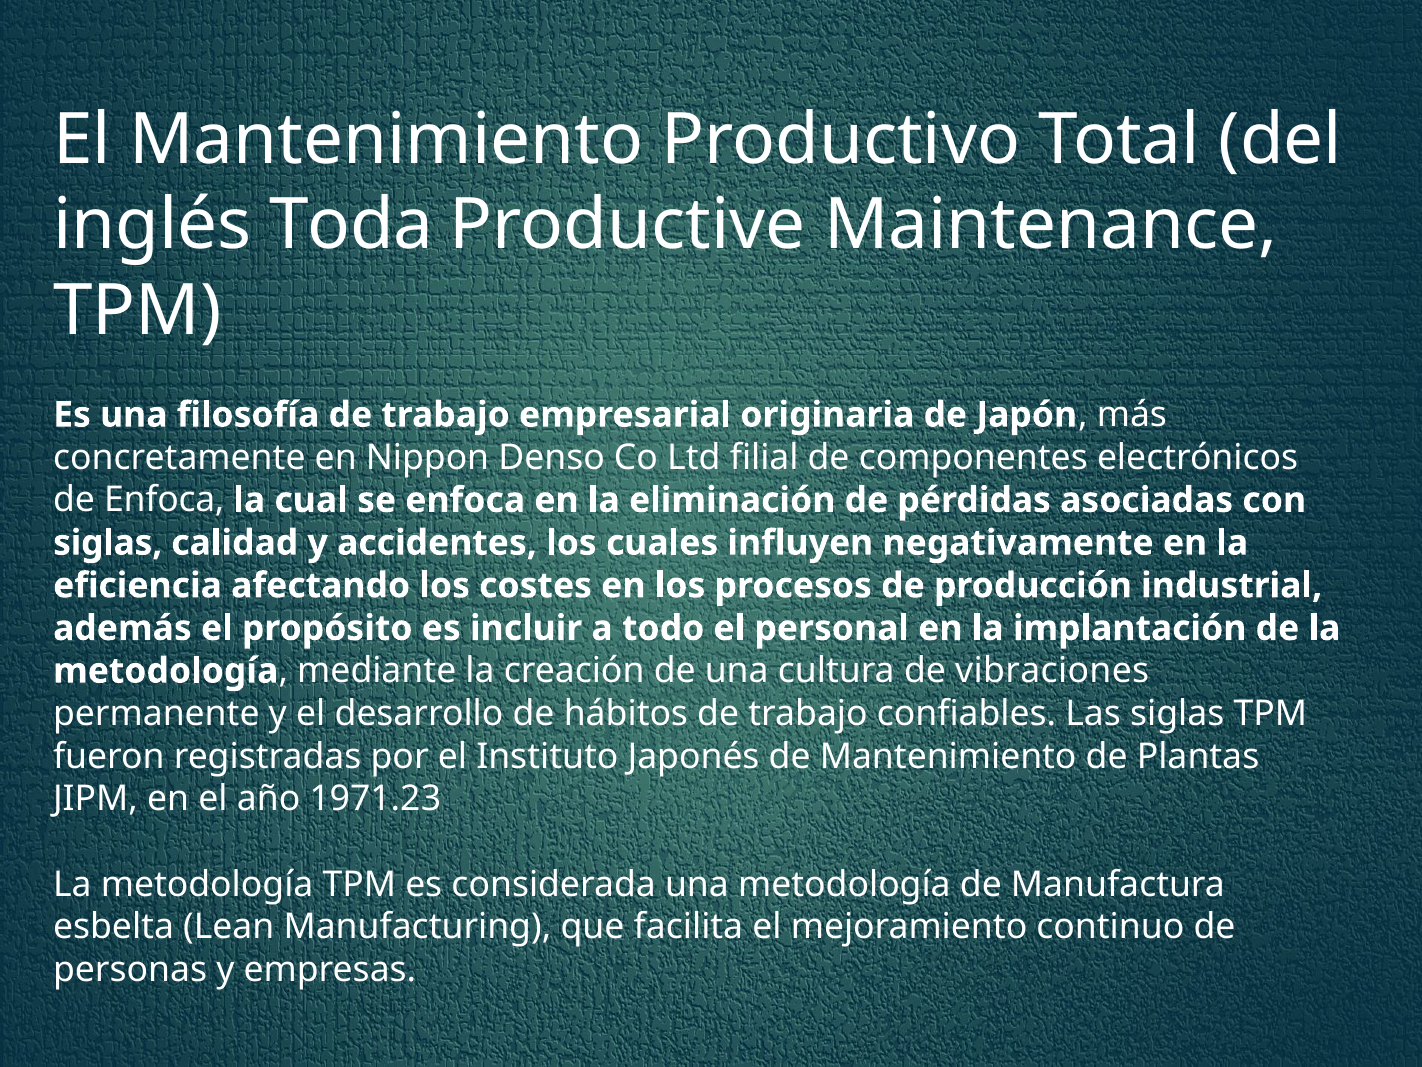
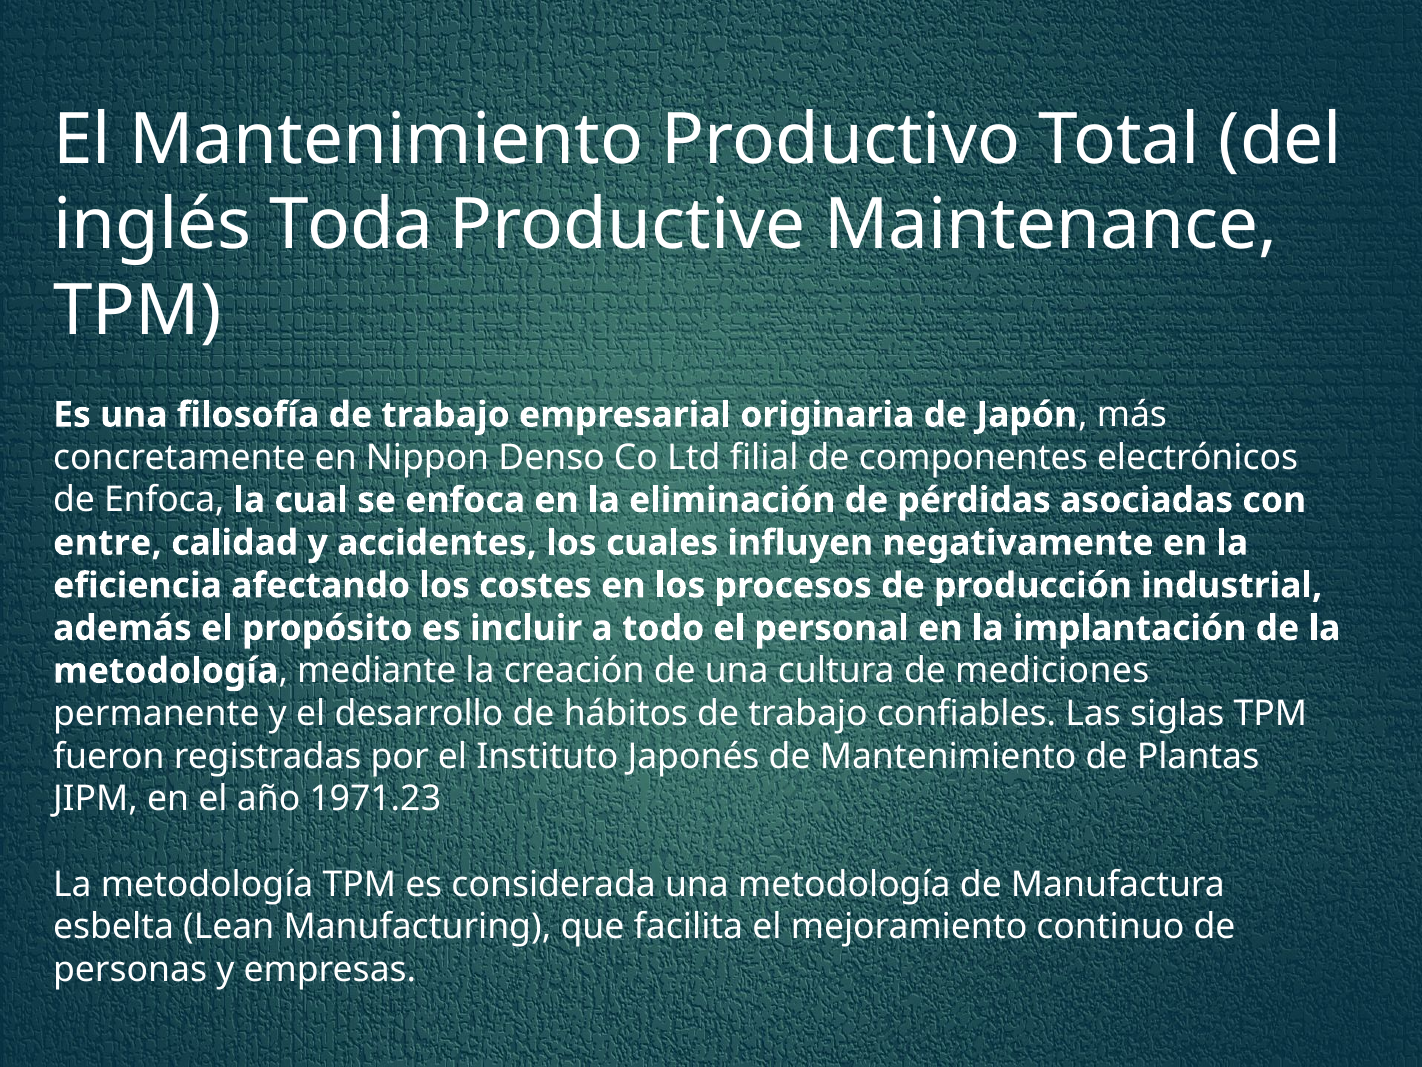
siglas: siglas -> entre (107, 543)
vibraciones: vibraciones -> mediciones (1052, 671)
